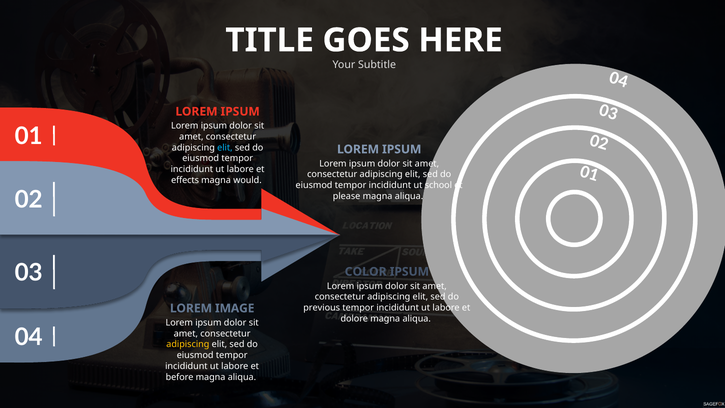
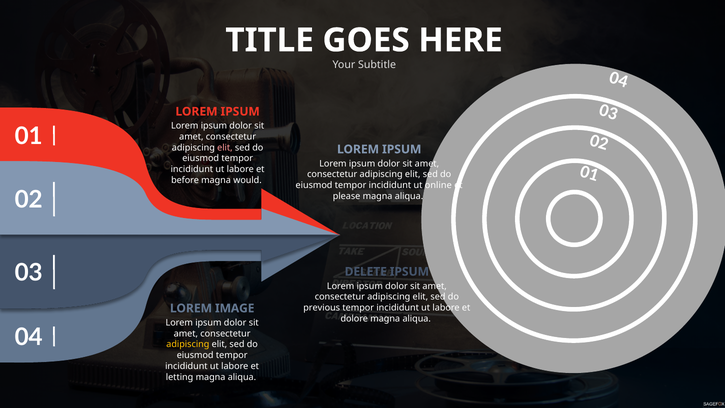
elit colour: light blue -> pink (225, 148)
effects: effects -> before (185, 180)
school: school -> online (438, 185)
COLOR: COLOR -> DELETE (366, 272)
before: before -> letting (180, 377)
